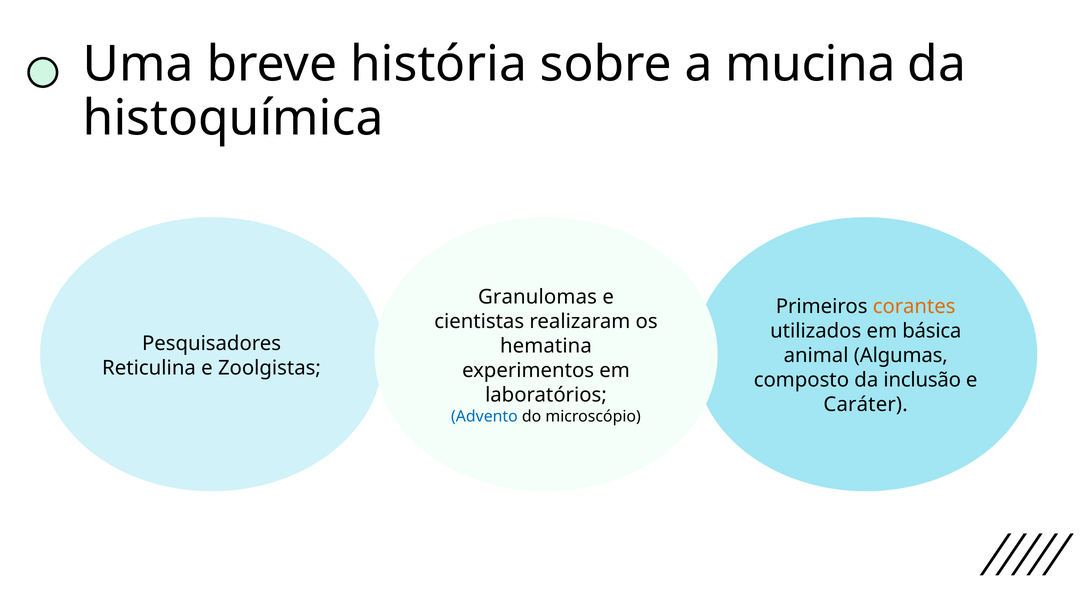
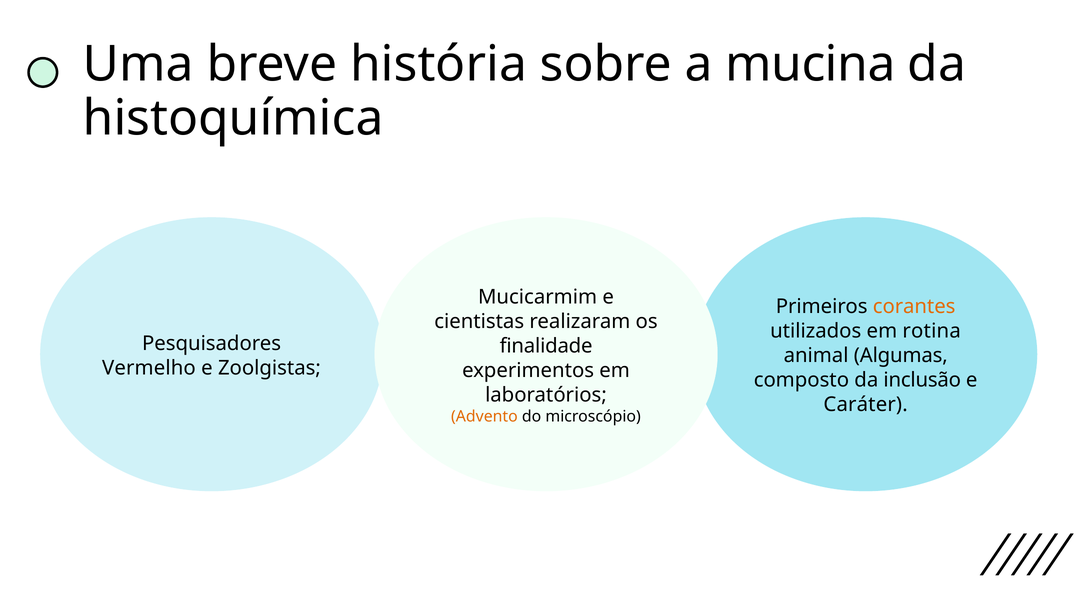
Granulomas: Granulomas -> Mucicarmim (538, 297)
básica: básica -> rotina (932, 331)
hematina: hematina -> finalidade (546, 346)
Reticulina: Reticulina -> Vermelho (149, 368)
Advento colour: blue -> orange (484, 416)
